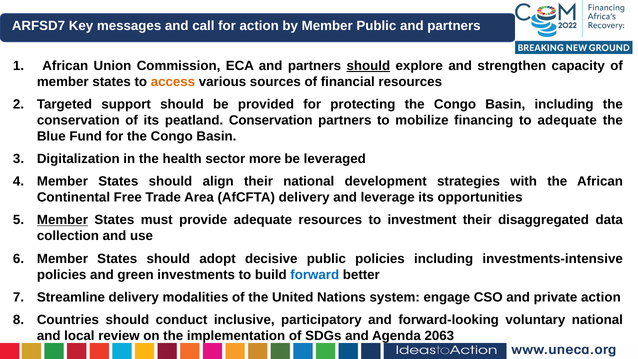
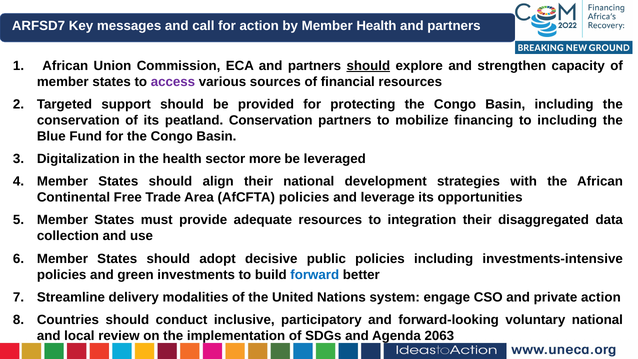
Member Public: Public -> Health (376, 26)
access colour: orange -> purple (173, 82)
to adequate: adequate -> including (567, 120)
AfCFTA delivery: delivery -> policies (304, 197)
Member underline: present -> none (62, 220)
investment: investment -> integration (422, 220)
